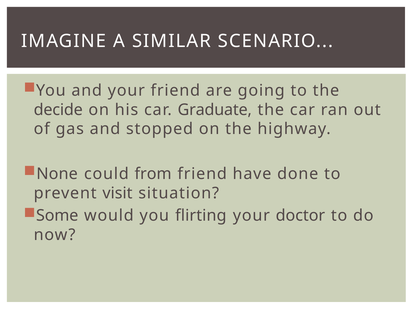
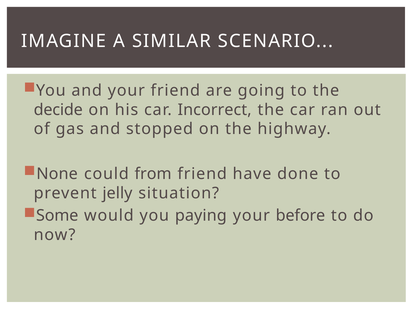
Graduate: Graduate -> Incorrect (215, 110)
visit: visit -> jelly (117, 193)
flirting: flirting -> paying (201, 216)
doctor: doctor -> before (300, 216)
